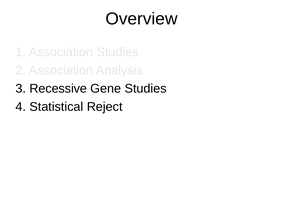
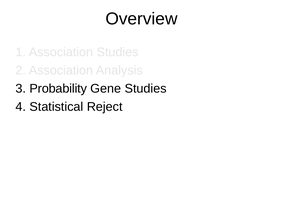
Recessive: Recessive -> Probability (58, 89)
